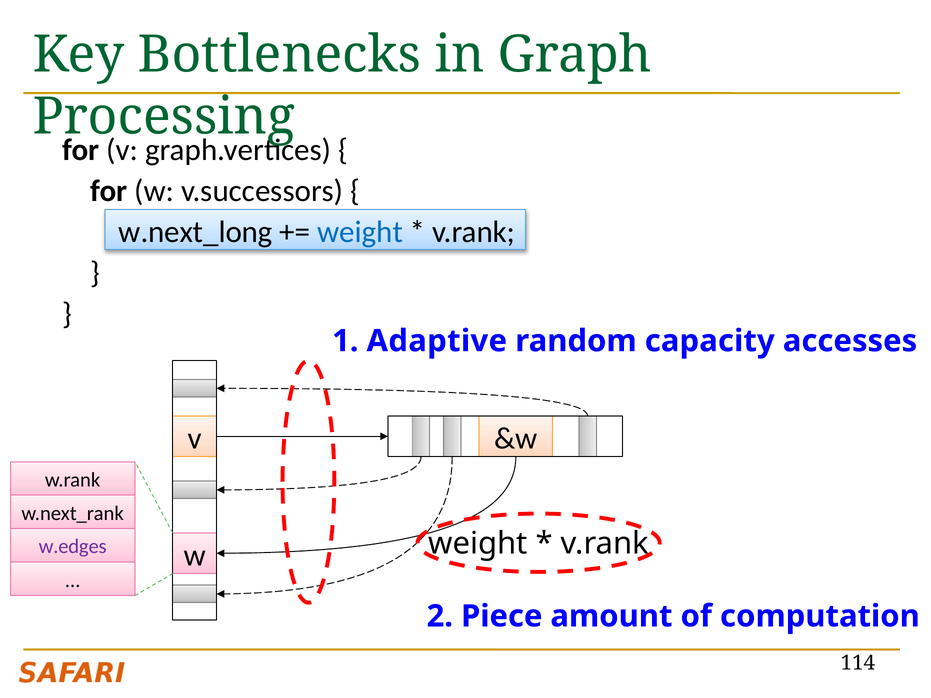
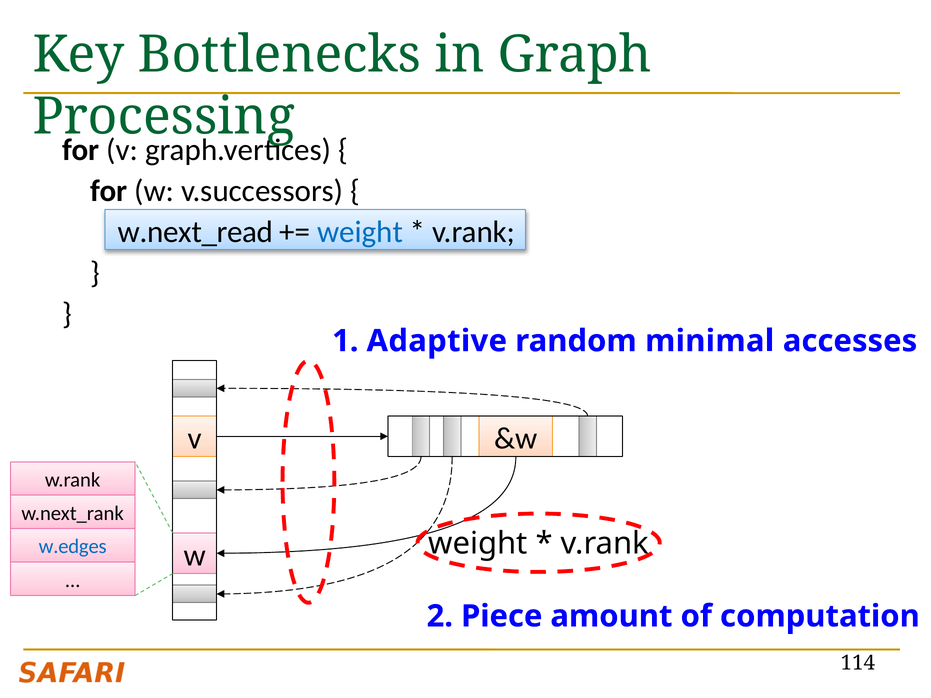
w.next_long: w.next_long -> w.next_read (196, 232)
capacity: capacity -> minimal (710, 341)
w.edges colour: purple -> blue (73, 547)
